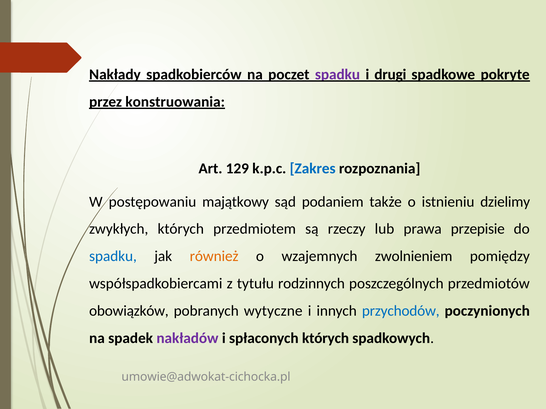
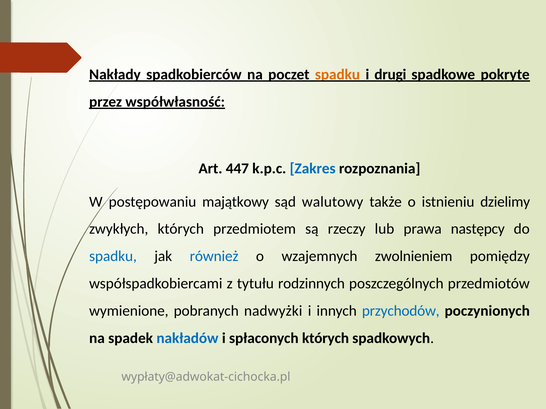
spadku colour: purple -> orange (337, 75)
konstruowania: konstruowania -> współwłasność (175, 102)
129: 129 -> 447 (237, 169)
podaniem: podaniem -> walutowy (333, 202)
przepisie: przepisie -> następcy (478, 229)
również colour: orange -> blue (214, 257)
obowiązków: obowiązków -> wymienione (129, 311)
wytyczne: wytyczne -> nadwyżki (273, 311)
nakładów colour: purple -> blue (187, 338)
umowie@adwokat-cichocka.pl: umowie@adwokat-cichocka.pl -> wypłaty@adwokat-cichocka.pl (206, 377)
